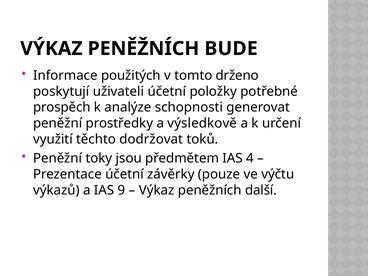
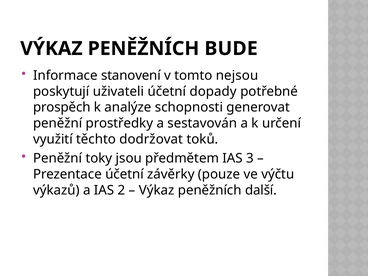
použitých: použitých -> stanovení (131, 75)
drženo: drženo -> nejsou (237, 75)
položky: položky -> dopady (213, 91)
výsledkově: výsledkově -> sestavován (202, 123)
4: 4 -> 3 (250, 158)
9: 9 -> 2 (122, 190)
